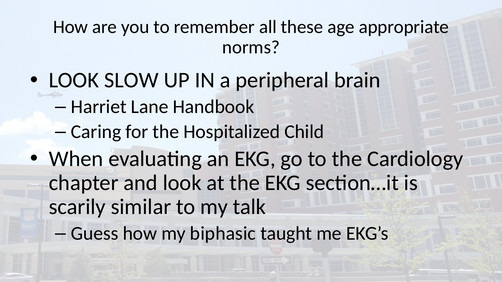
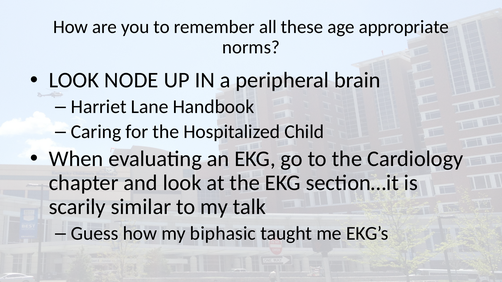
SLOW: SLOW -> NODE (131, 80)
